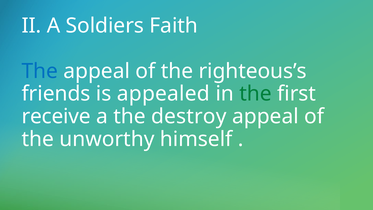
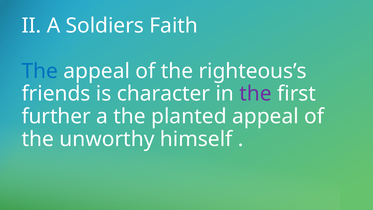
appealed: appealed -> character (164, 94)
the colour: green -> purple (256, 94)
receive: receive -> further (56, 116)
destroy: destroy -> planted (189, 116)
